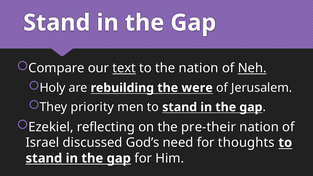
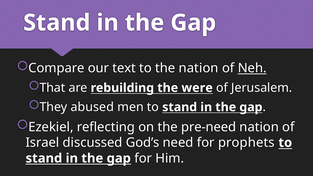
text underline: present -> none (124, 68)
Holy: Holy -> That (52, 88)
priority: priority -> abused (92, 107)
pre-their: pre-their -> pre-need (209, 127)
thoughts: thoughts -> prophets (246, 143)
